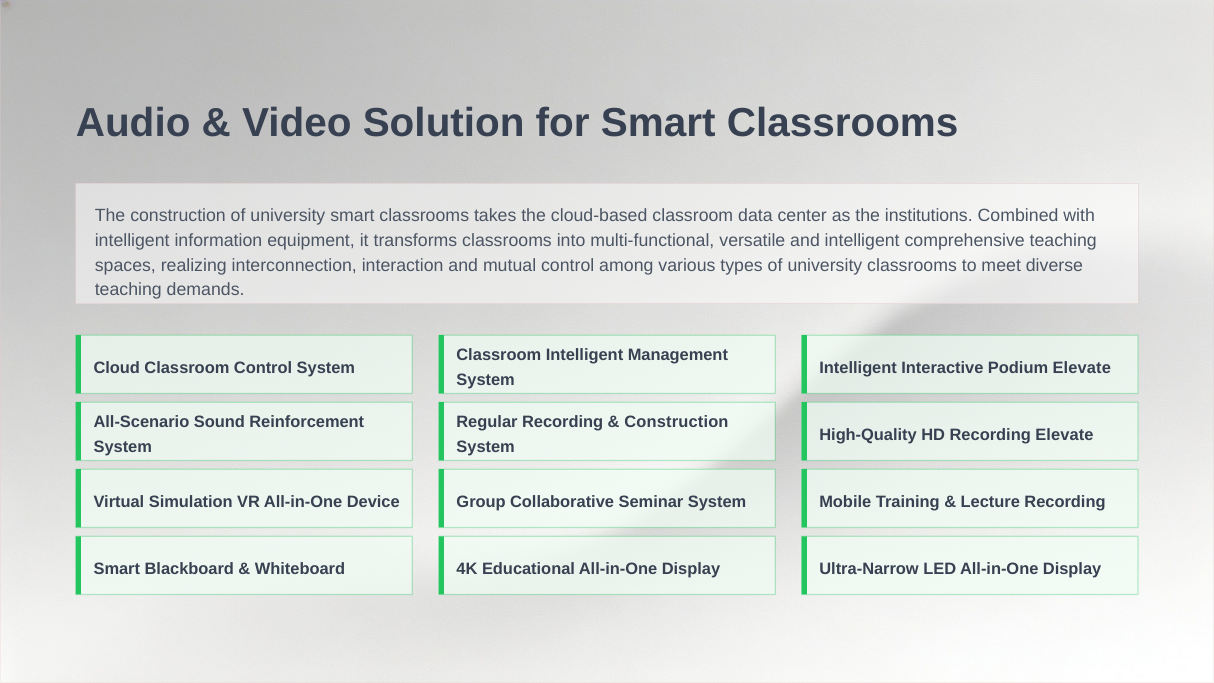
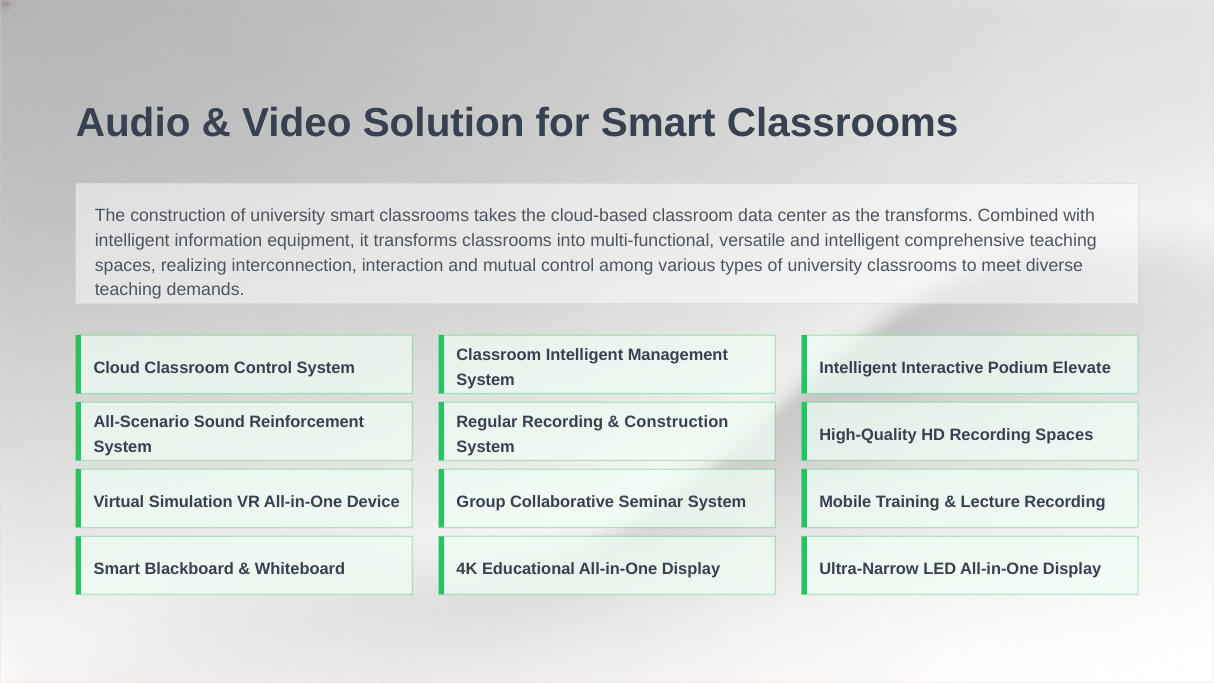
the institutions: institutions -> transforms (929, 216)
Recording Elevate: Elevate -> Spaces (1064, 435)
